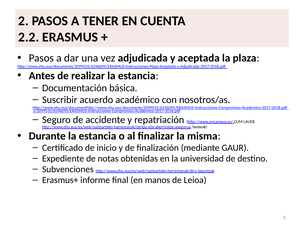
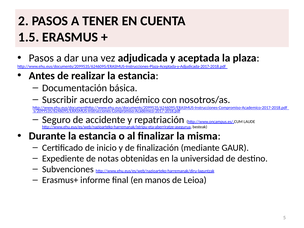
2.2: 2.2 -> 1.5 (29, 37)
